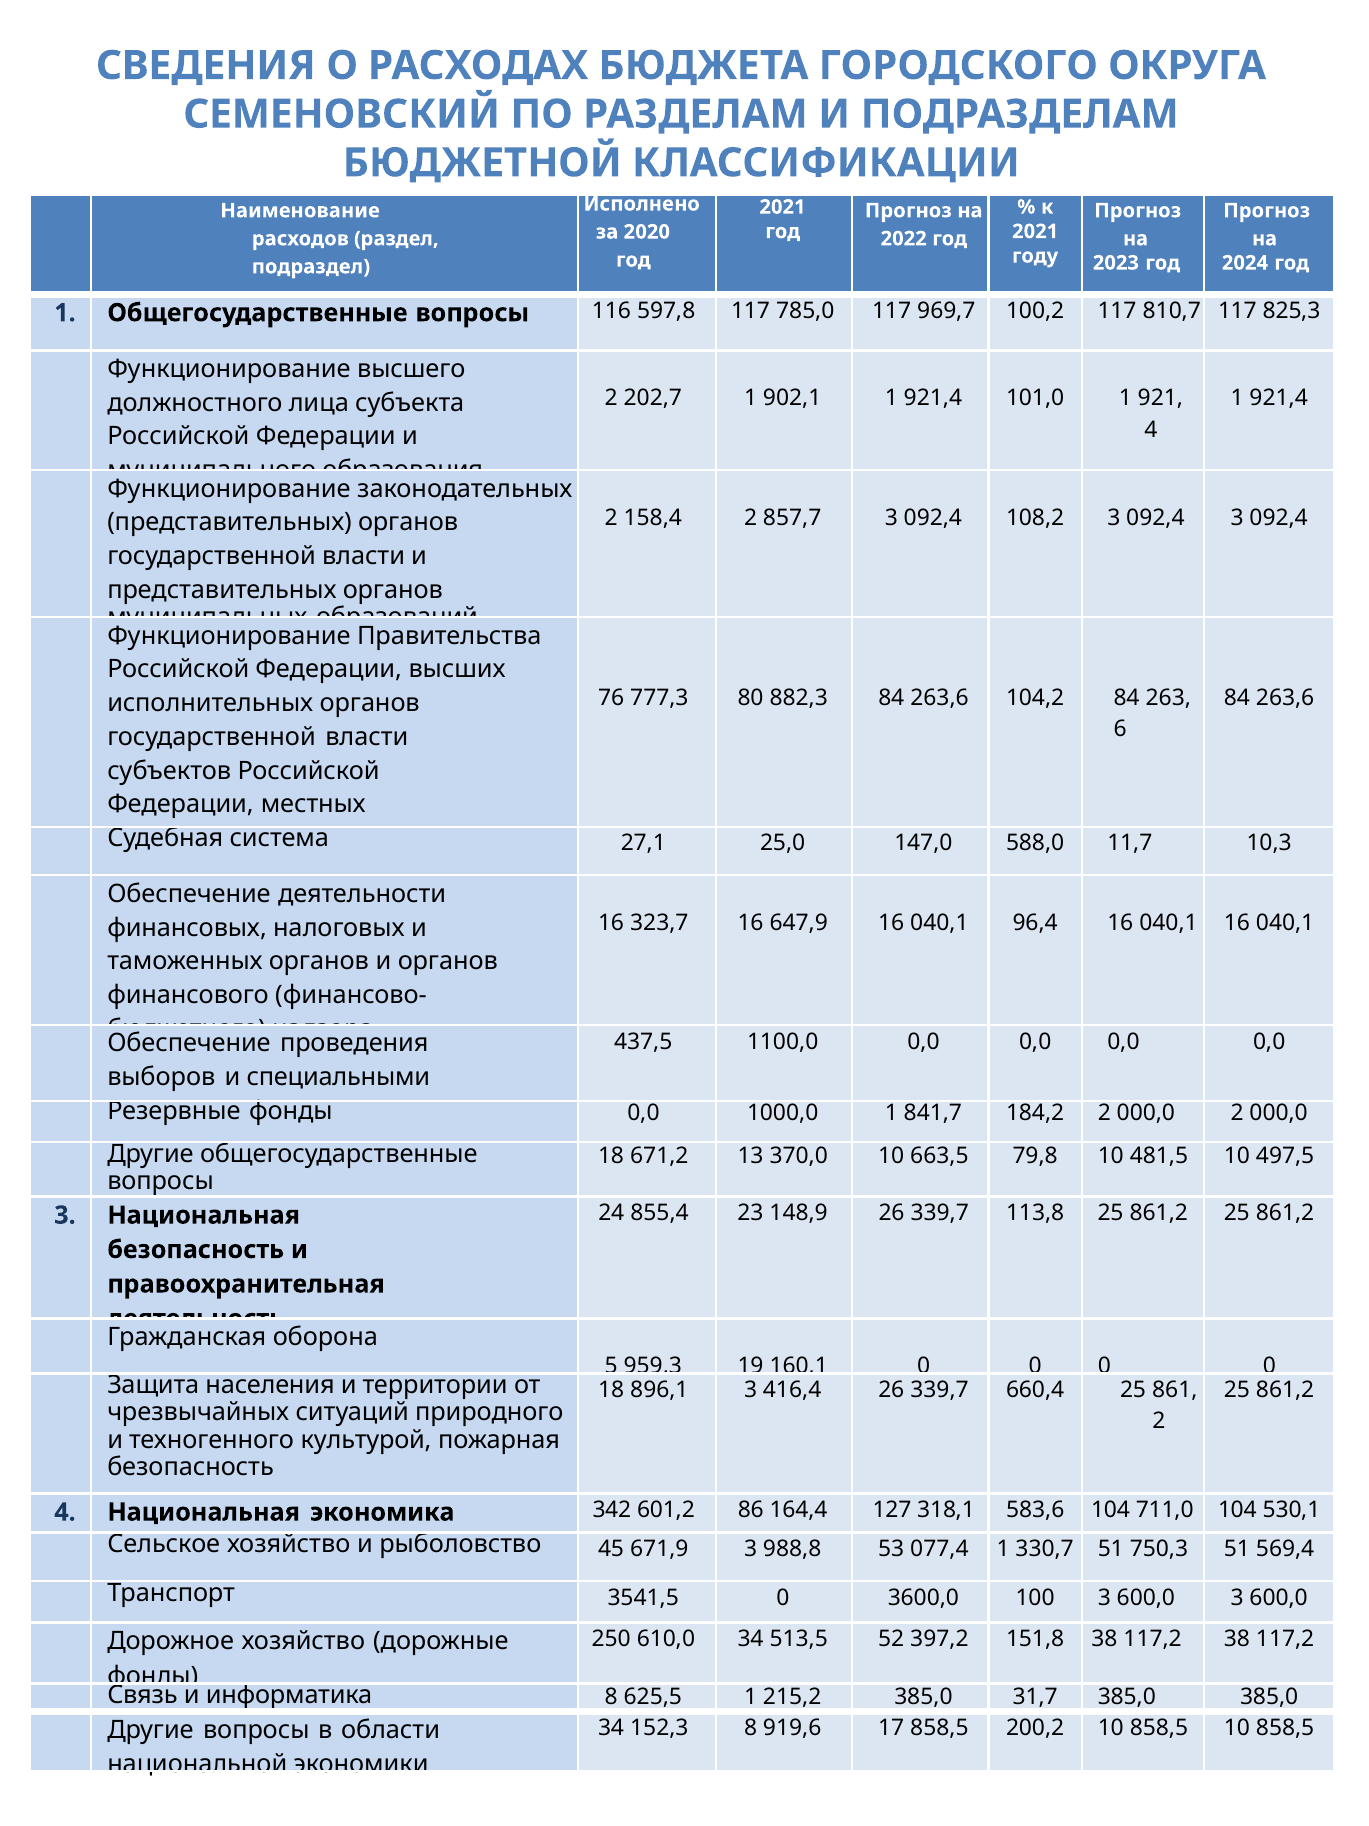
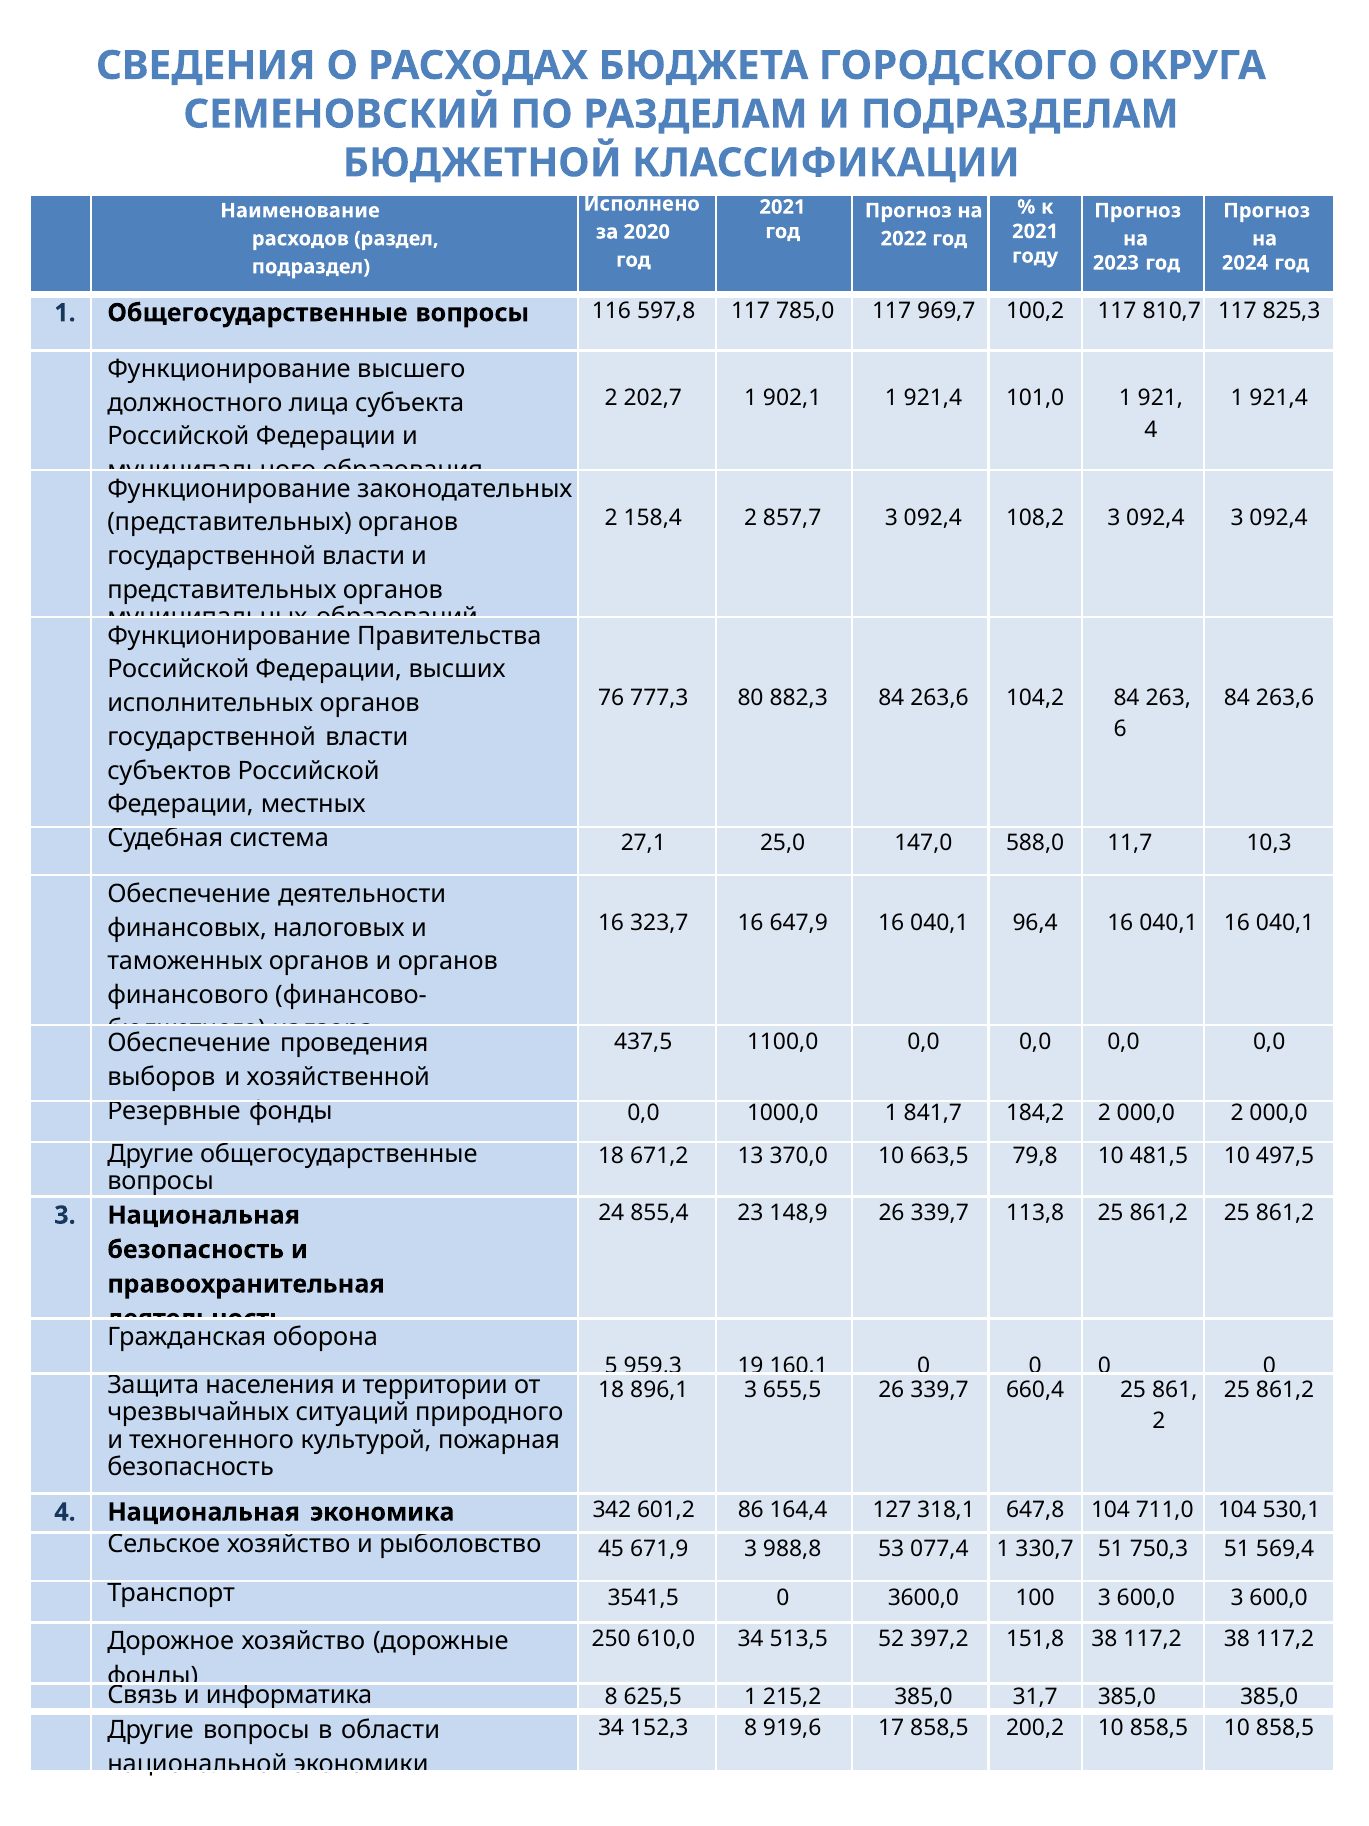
специальными: специальными -> хозяйственной (338, 1077)
416,4: 416,4 -> 655,5 (792, 1390)
583,6: 583,6 -> 647,8 (1035, 1510)
